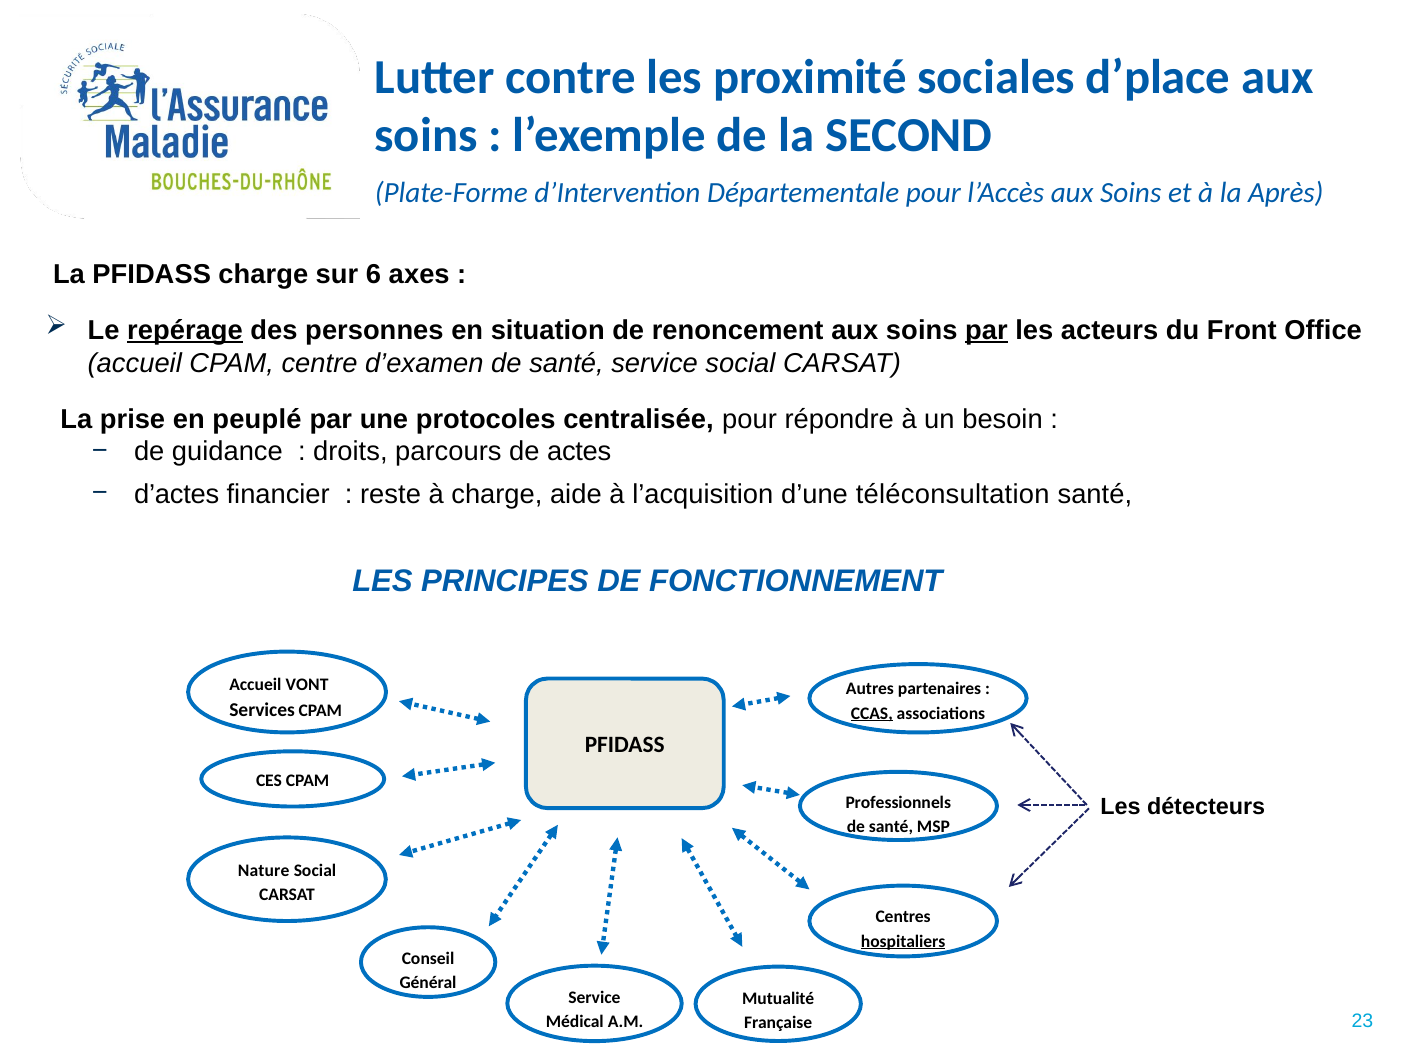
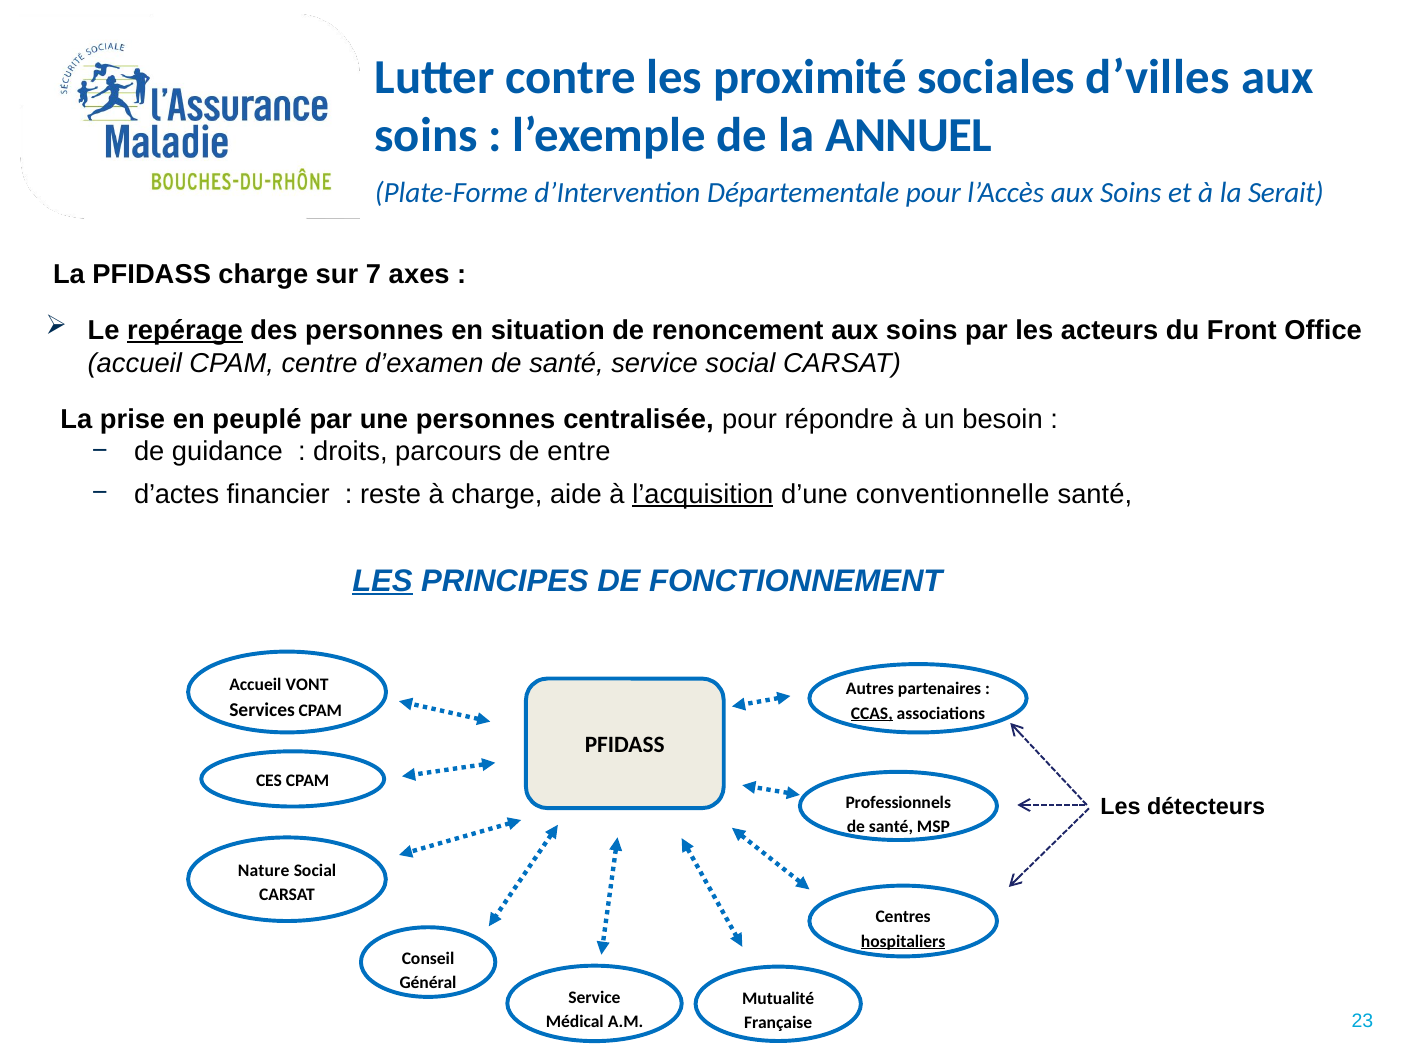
d’place: d’place -> d’villes (1158, 77)
SECOND: SECOND -> ANNUEL (909, 136)
Après: Après -> Serait (1286, 193)
6: 6 -> 7 (374, 274)
par underline: present -> none (986, 330)
une protocoles: protocoles -> personnes (486, 419)
actes: actes -> entre (579, 452)
l’acquisition underline: none -> present (703, 494)
téléconsultation: téléconsultation -> conventionnelle (953, 494)
LES underline: none -> present (382, 581)
